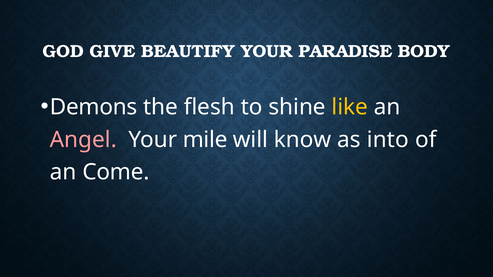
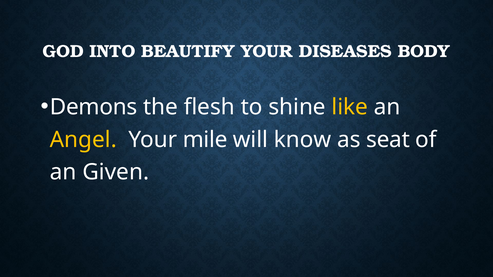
GIVE: GIVE -> INTO (113, 51)
PARADISE: PARADISE -> DISEASES (345, 51)
Angel colour: pink -> yellow (83, 140)
into: into -> seat (388, 140)
Come: Come -> Given (116, 172)
